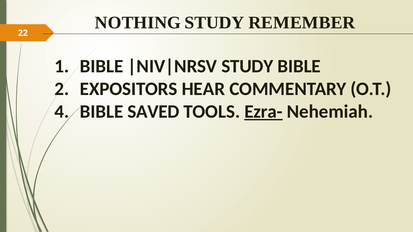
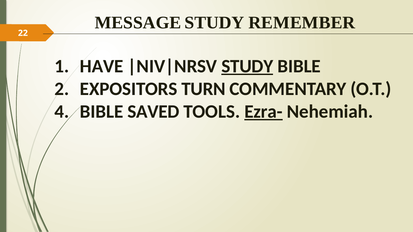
NOTHING: NOTHING -> MESSAGE (138, 23)
BIBLE: BIBLE -> HAVE (102, 66)
STUDY underline: none -> present (247, 66)
HEAR: HEAR -> TURN (203, 89)
